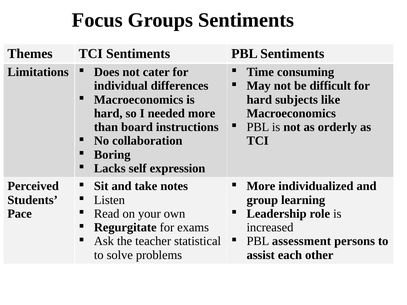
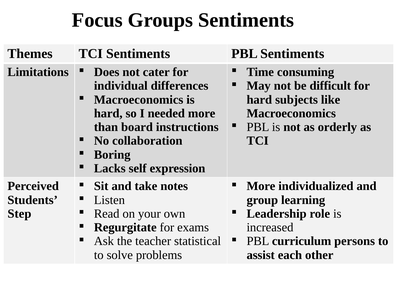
Pace: Pace -> Step (19, 214)
assessment: assessment -> curriculum (302, 241)
